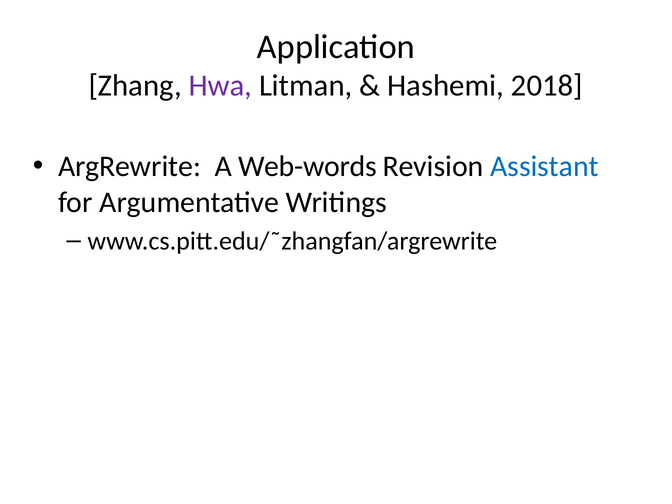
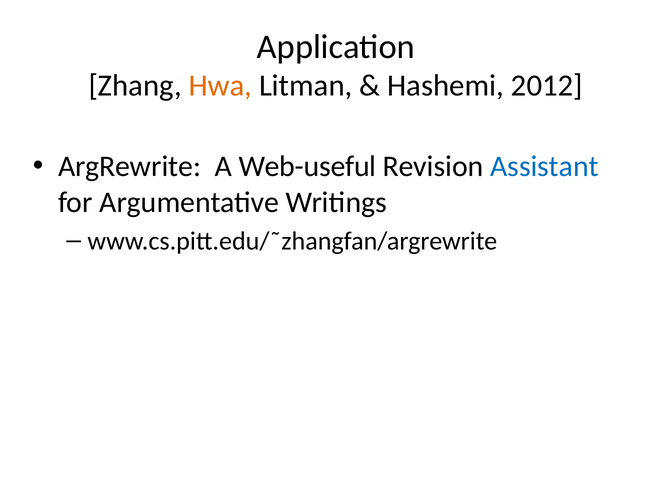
Hwa colour: purple -> orange (220, 86)
2018: 2018 -> 2012 (547, 86)
Web-words: Web-words -> Web-useful (307, 166)
